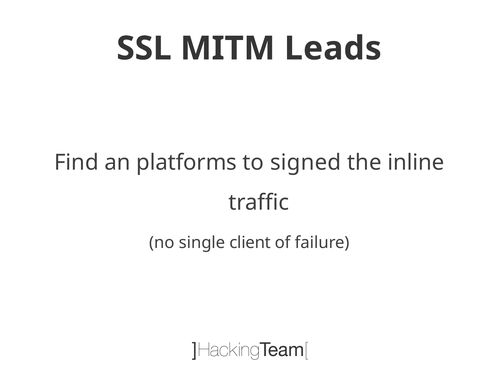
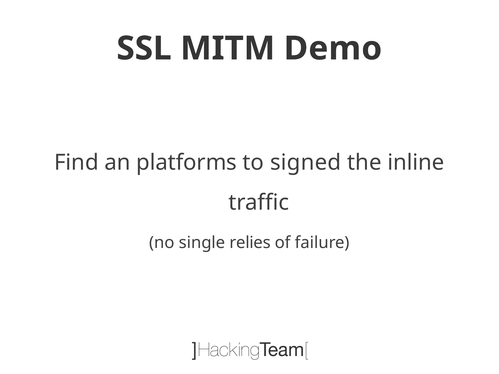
Leads: Leads -> Demo (333, 48)
client: client -> relies (250, 243)
